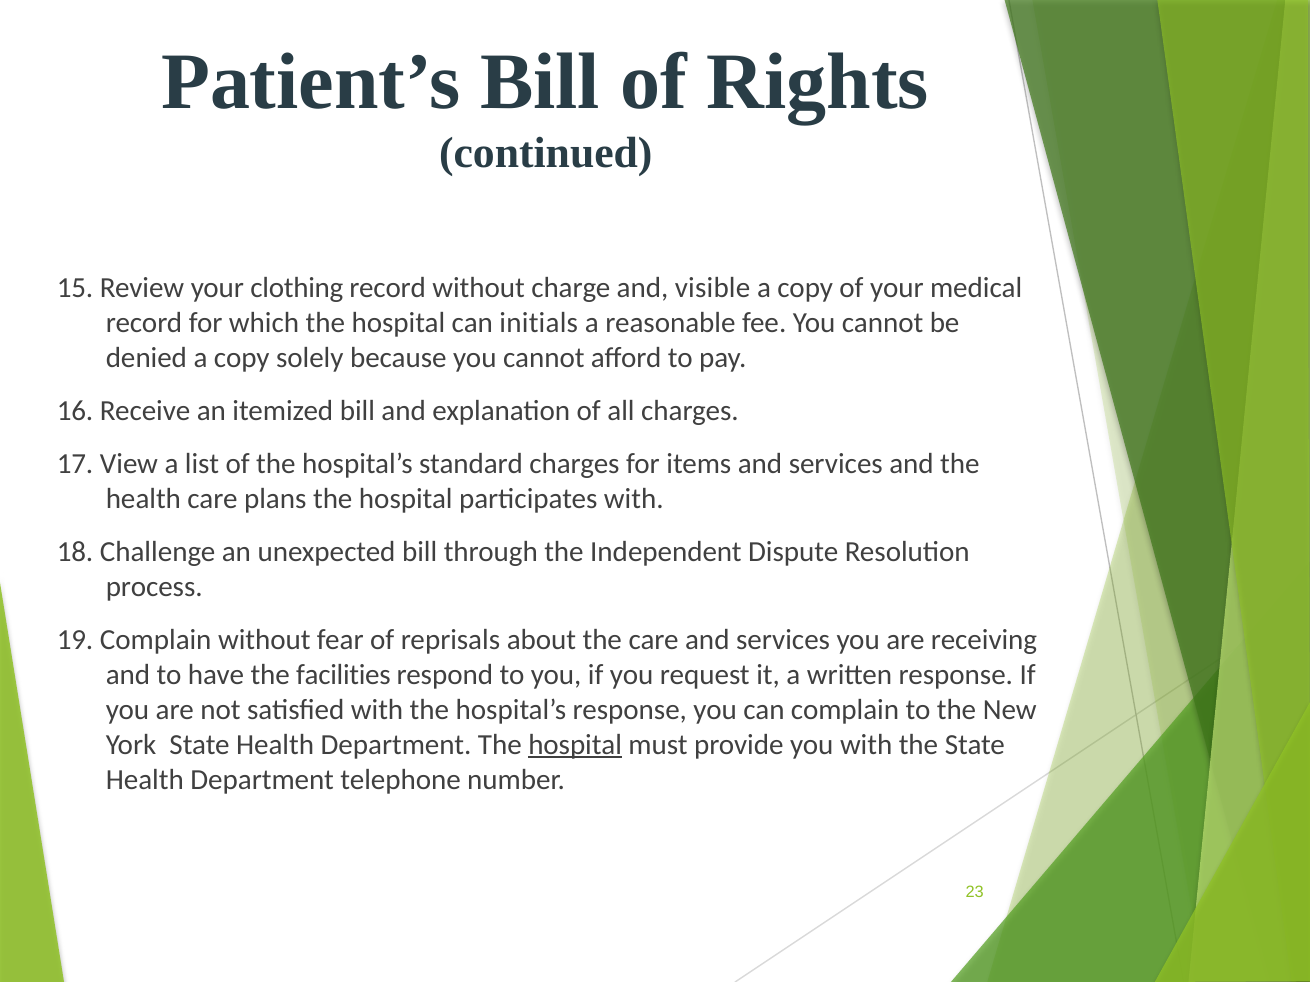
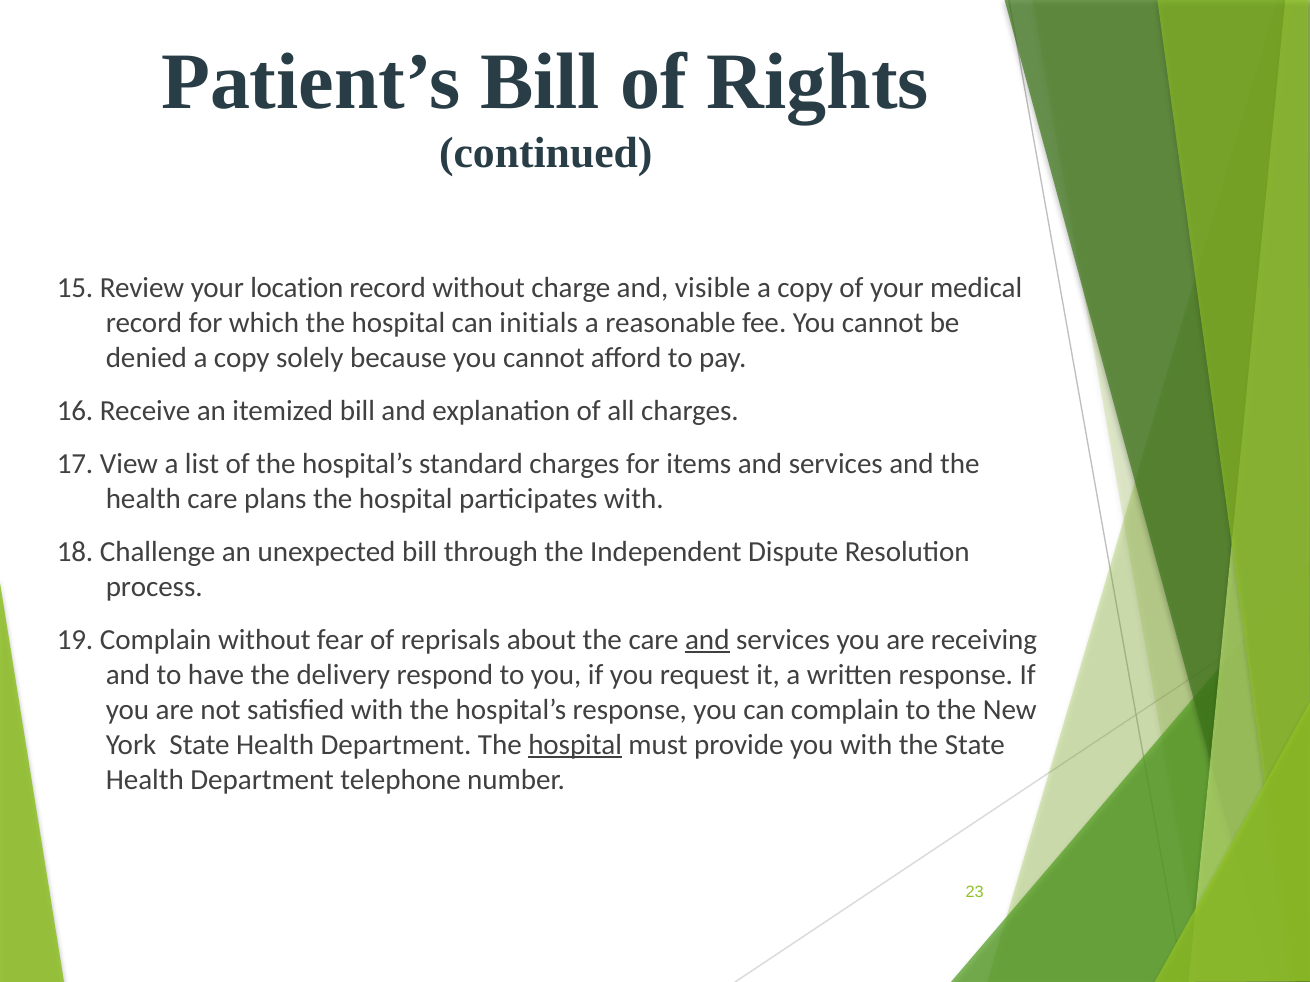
clothing: clothing -> location (297, 288)
and underline: none -> present (707, 640)
facilities: facilities -> delivery (343, 675)
